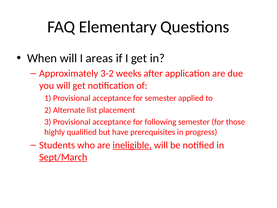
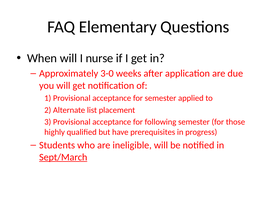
areas: areas -> nurse (99, 58)
3-2: 3-2 -> 3-0 (107, 73)
ineligible underline: present -> none (132, 145)
